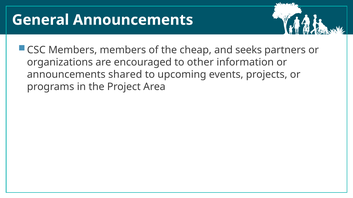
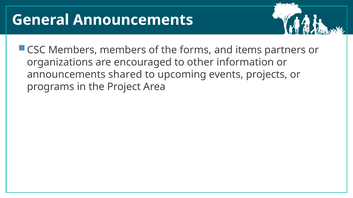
cheap: cheap -> forms (196, 50)
seeks: seeks -> items (249, 50)
